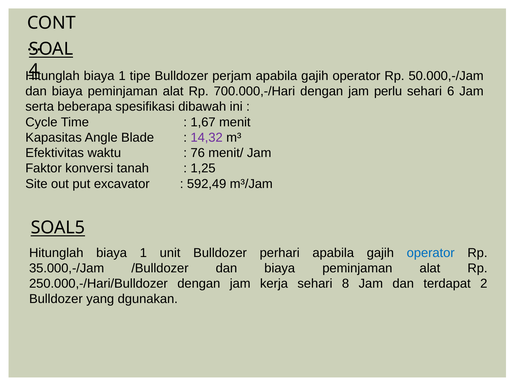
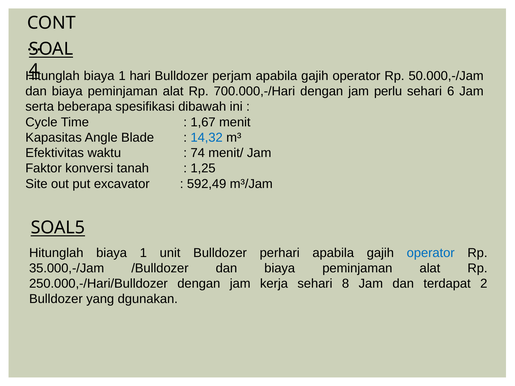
tipe: tipe -> hari (140, 76)
14,32 colour: purple -> blue (207, 138)
76: 76 -> 74 (198, 153)
